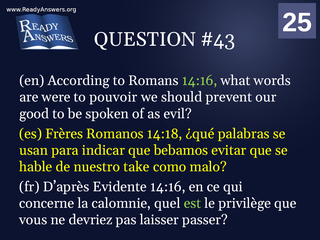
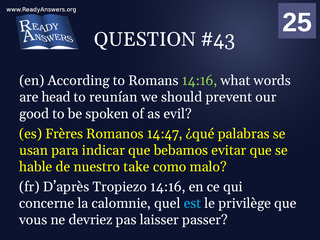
were: were -> head (56, 97)
pouvoir: pouvoir -> reunían (113, 97)
14:18: 14:18 -> 14:47 (165, 134)
Evidente: Evidente -> Tropiezo (120, 187)
est colour: light green -> light blue (192, 203)
